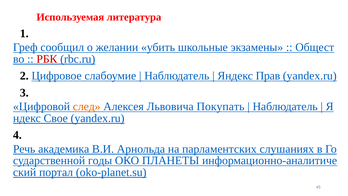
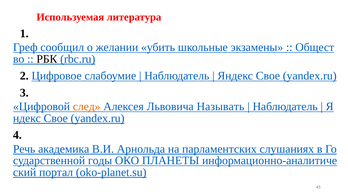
РБК colour: red -> black (47, 59)
Яндекс Прав: Прав -> Свое (268, 76)
Покупать: Покупать -> Называть (220, 106)
